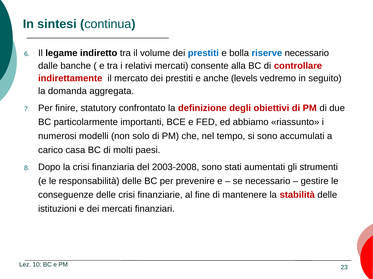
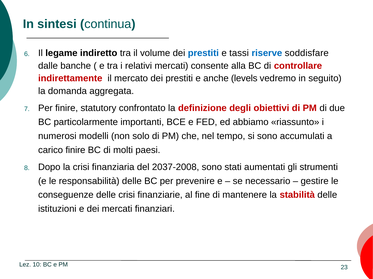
bolla: bolla -> tassi (239, 53)
riserve necessario: necessario -> soddisfare (307, 53)
carico casa: casa -> finire (75, 150)
2003-2008: 2003-2008 -> 2037-2008 (176, 167)
